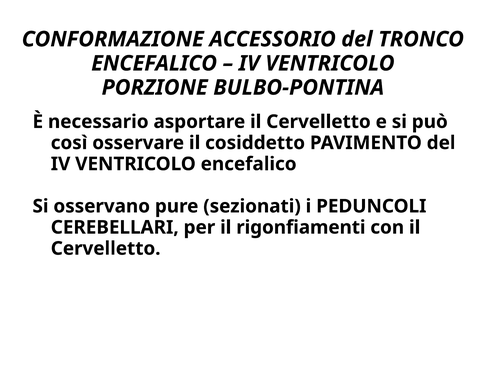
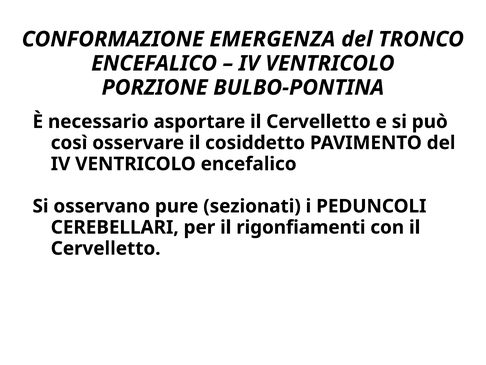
ACCESSORIO: ACCESSORIO -> EMERGENZA (272, 39)
